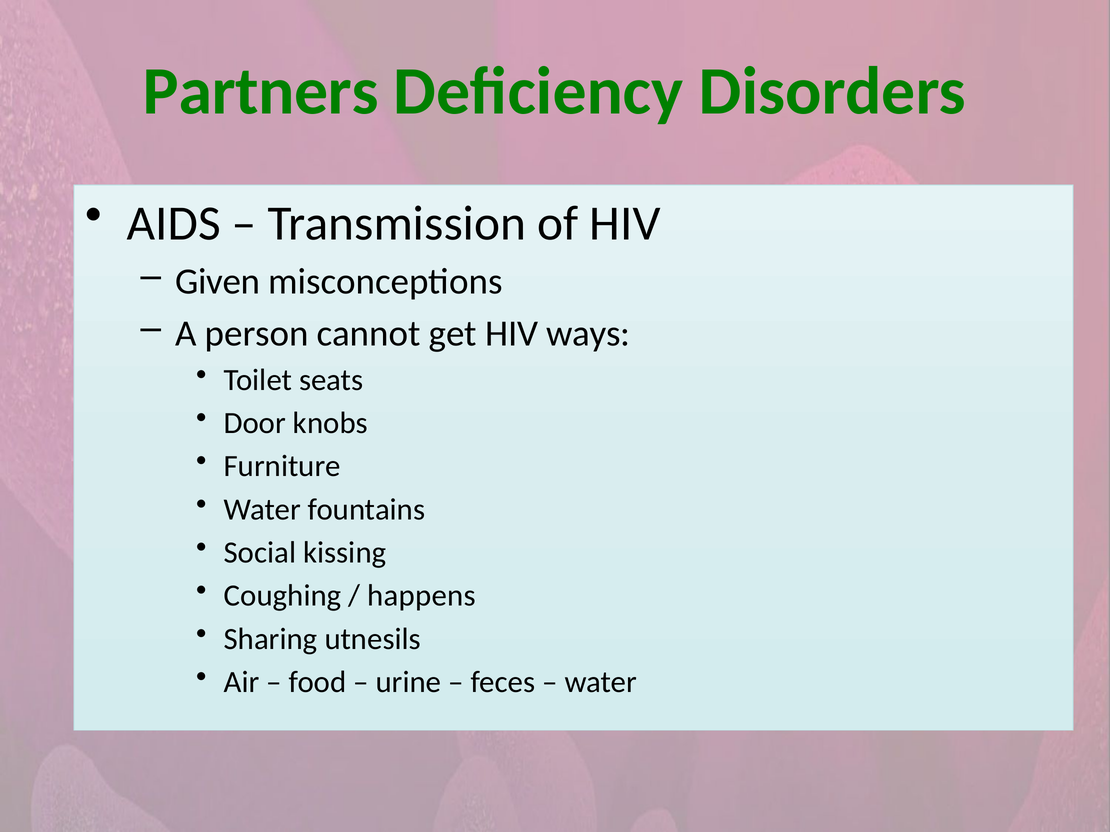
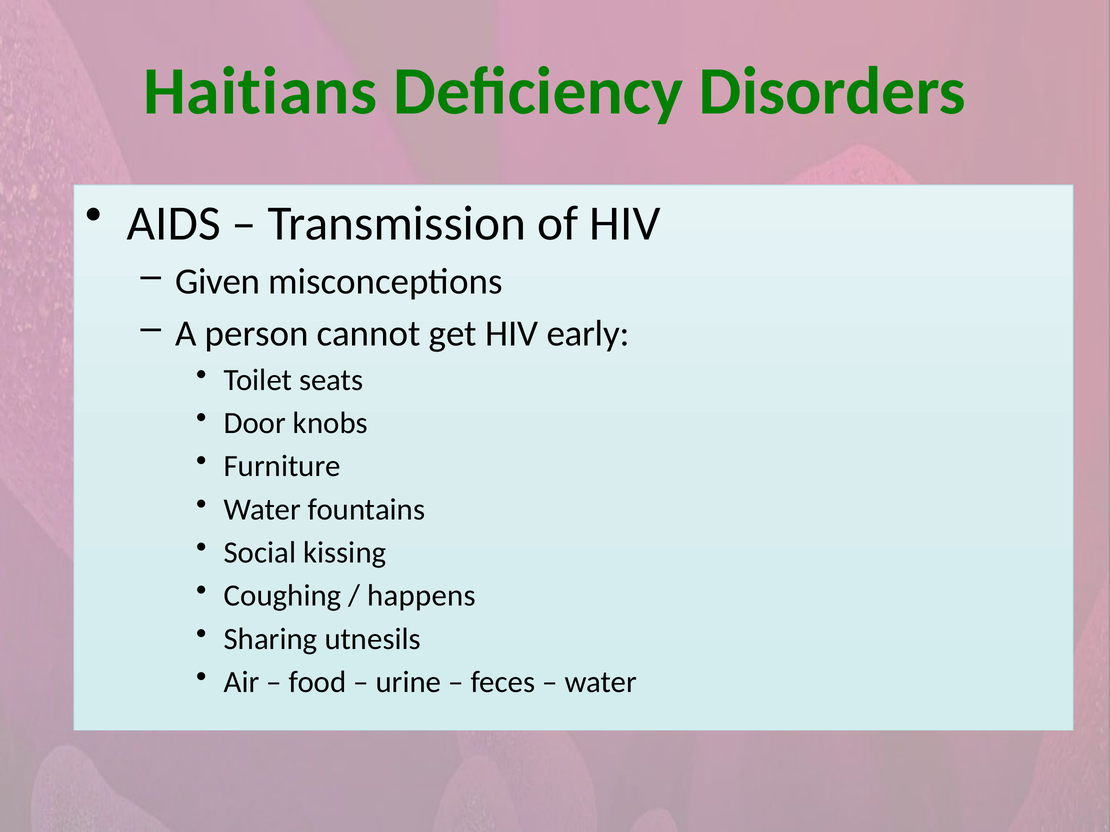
Partners: Partners -> Haitians (260, 92)
ways: ways -> early (588, 334)
